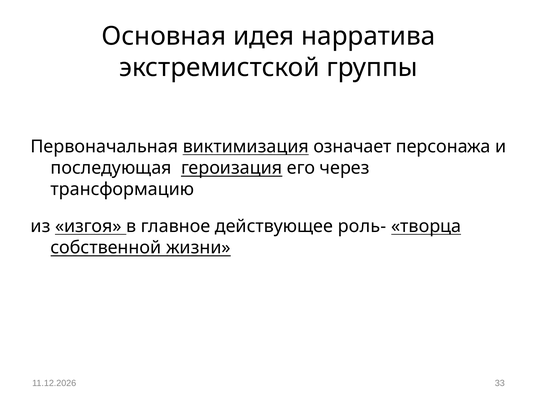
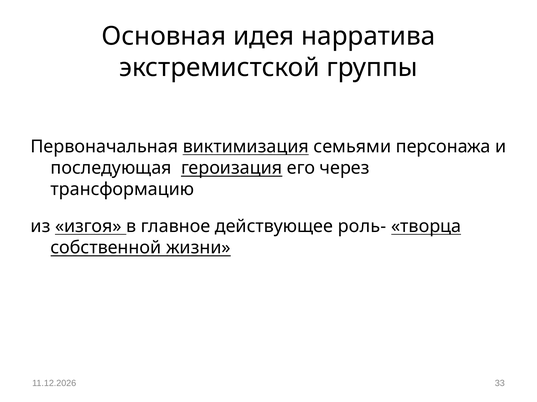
означает: означает -> семьями (352, 147)
